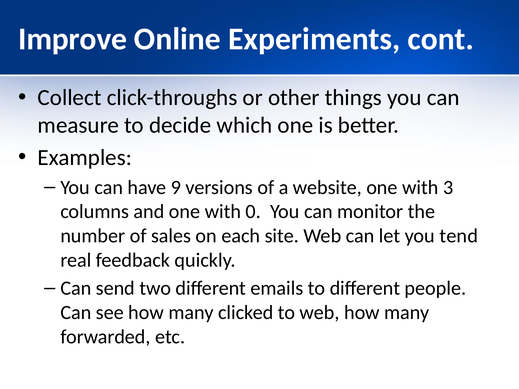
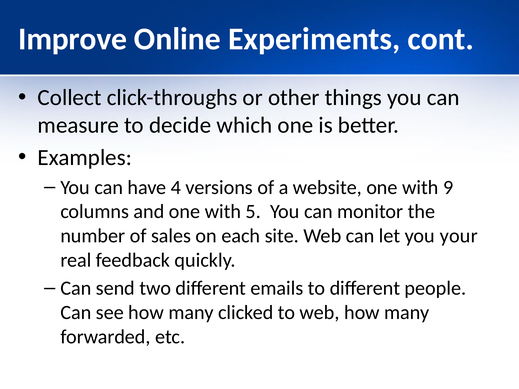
9: 9 -> 4 (176, 187)
3: 3 -> 9 (448, 187)
0: 0 -> 5 (253, 212)
tend: tend -> your (459, 236)
